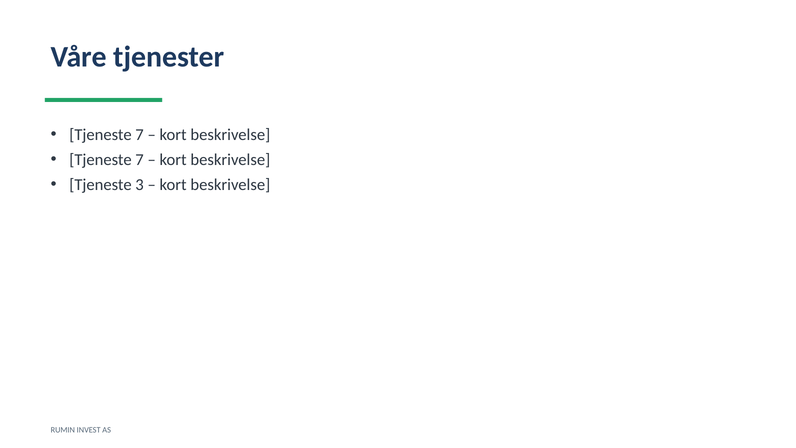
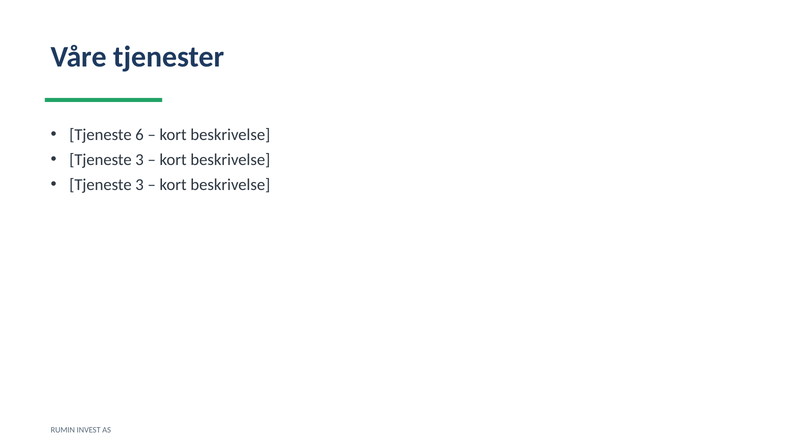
7: 7 -> 6 (140, 135)
7: 7 -> 3 (140, 160)
